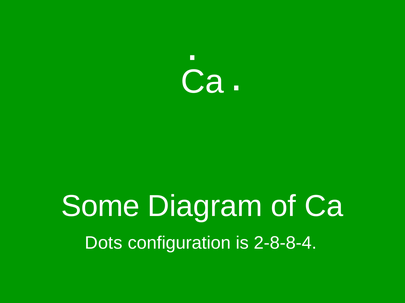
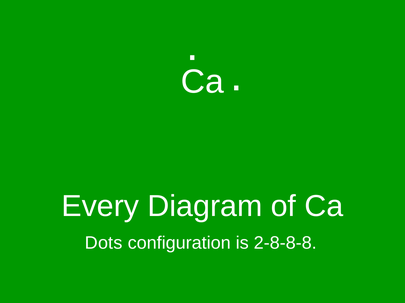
Some: Some -> Every (100, 207)
2-8-8-4: 2-8-8-4 -> 2-8-8-8 (285, 244)
